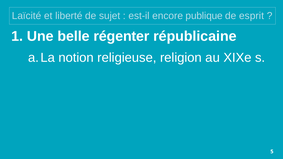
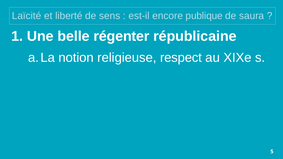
sujet: sujet -> sens (110, 16)
esprit: esprit -> saura (252, 16)
religion: religion -> respect (181, 58)
